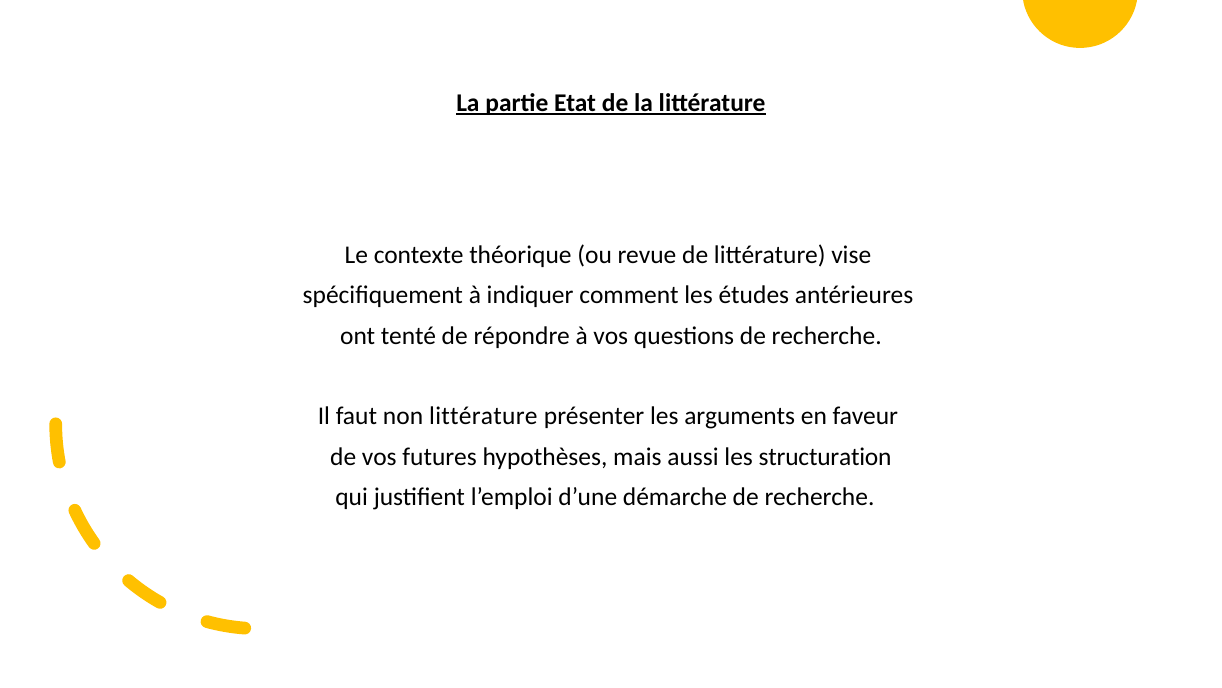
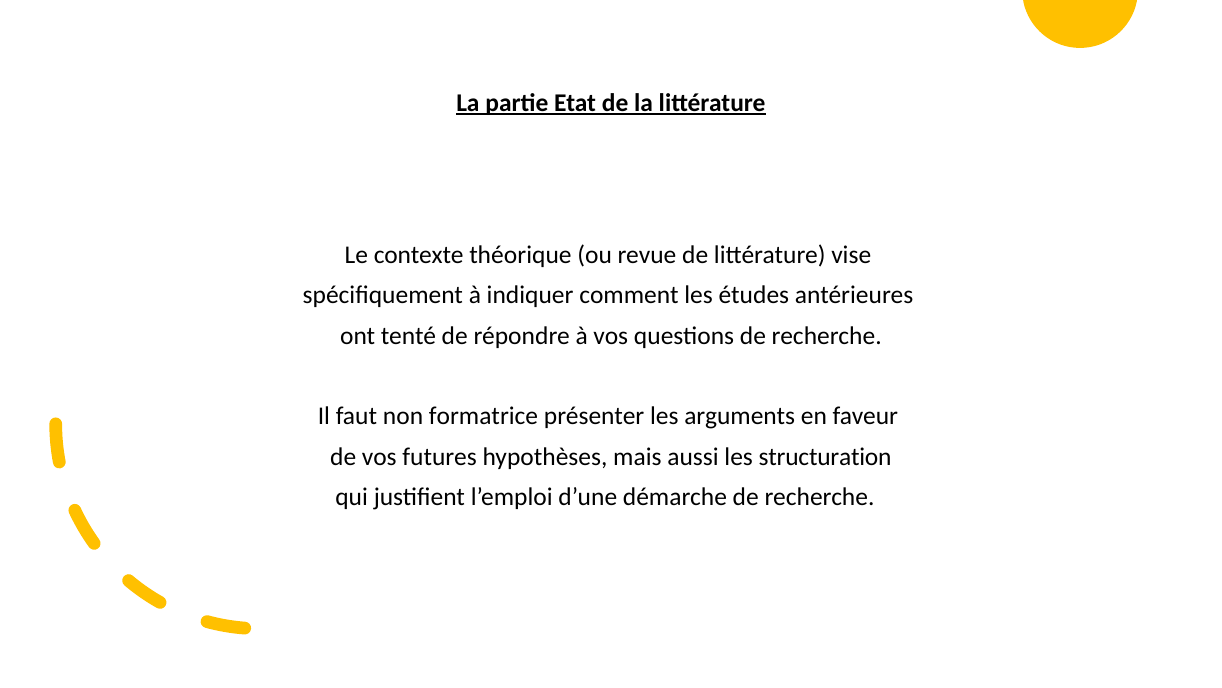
non littérature: littérature -> formatrice (483, 416)
